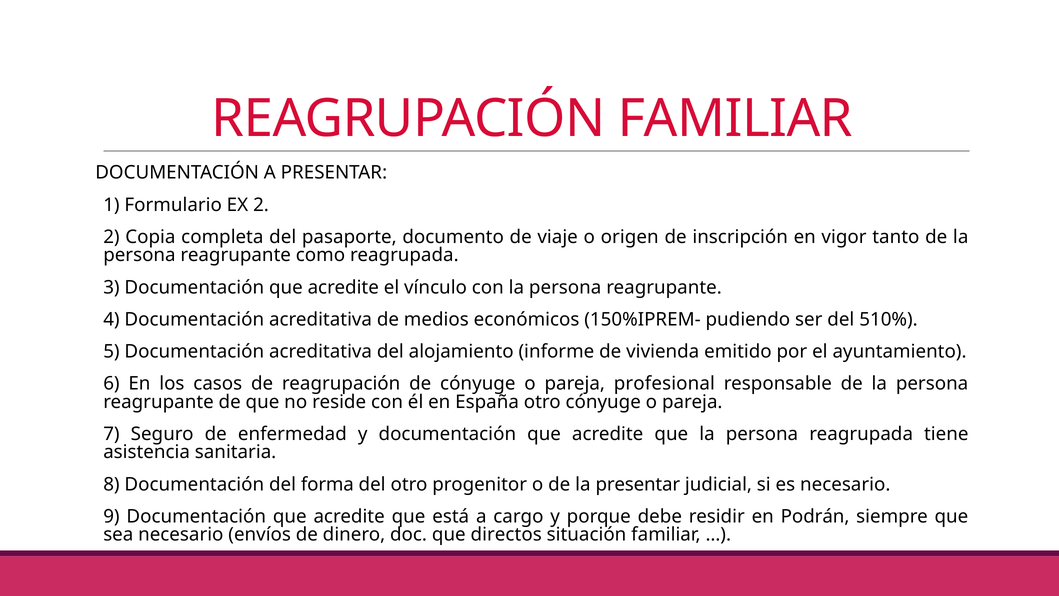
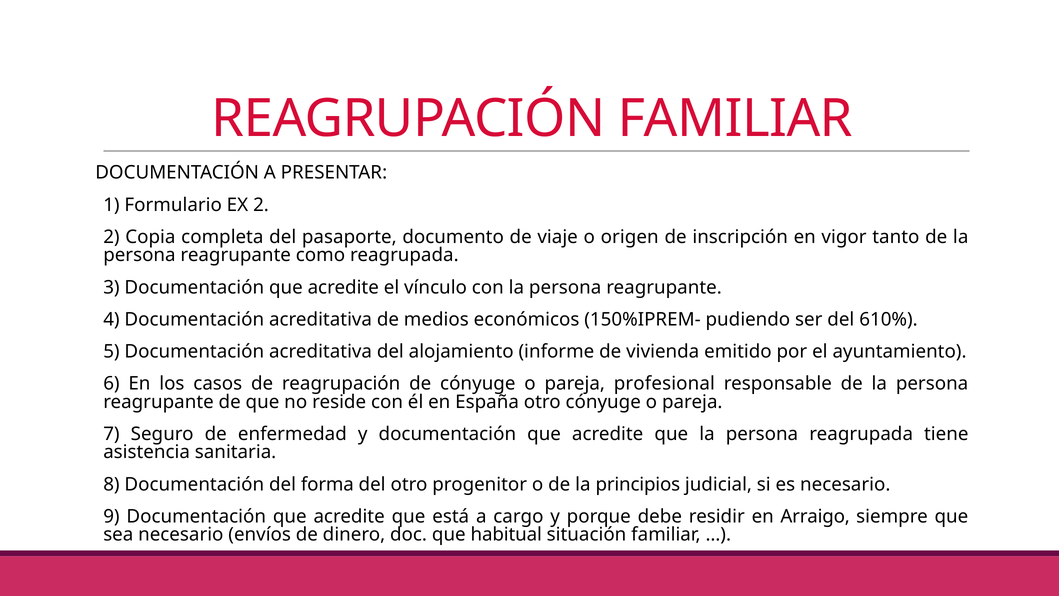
510%: 510% -> 610% (889, 319)
la presentar: presentar -> principios (638, 484)
Podrán: Podrán -> Arraigo (815, 516)
directos: directos -> habitual (506, 534)
